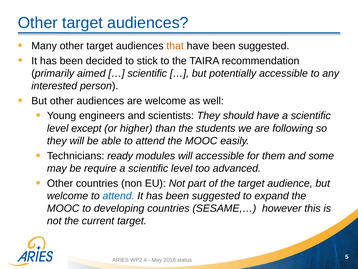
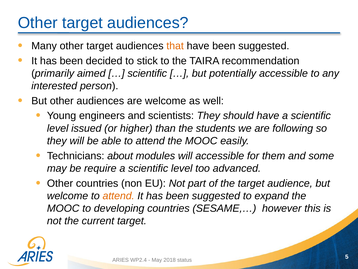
except: except -> issued (86, 128)
ready: ready -> about (120, 156)
attend colour: blue -> orange (119, 196)
